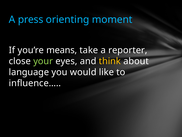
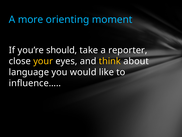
press: press -> more (31, 20)
means: means -> should (62, 50)
your colour: light green -> yellow (43, 61)
